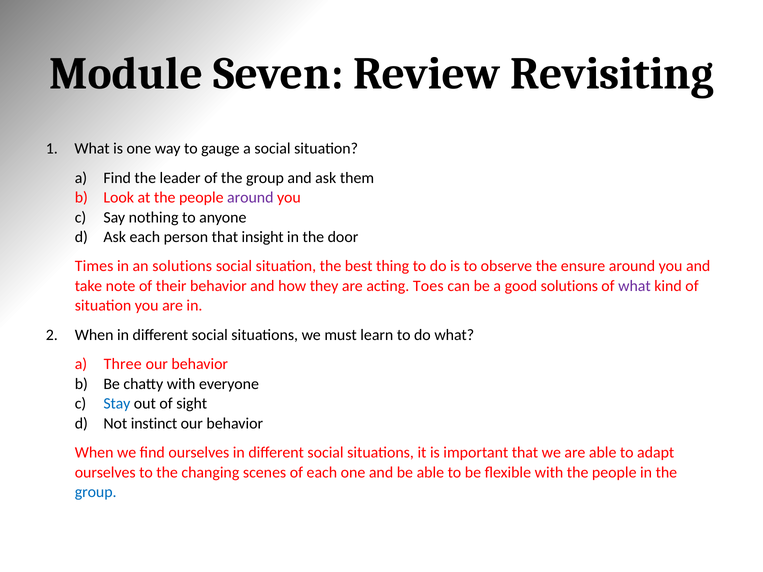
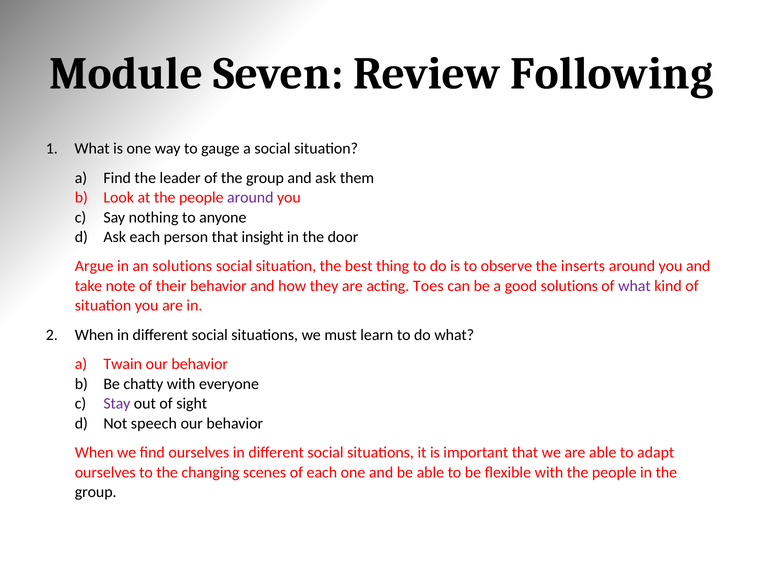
Revisiting: Revisiting -> Following (612, 74)
Times: Times -> Argue (94, 266)
ensure: ensure -> inserts (583, 266)
Three: Three -> Twain (123, 364)
Stay colour: blue -> purple (117, 404)
instinct: instinct -> speech (154, 424)
group colour: blue -> black (96, 492)
